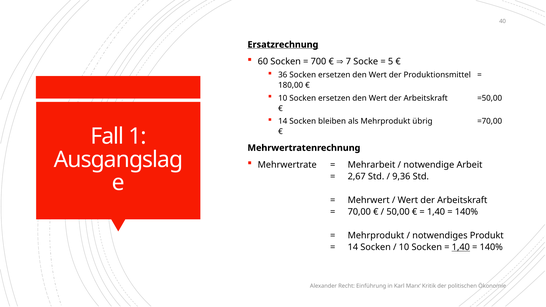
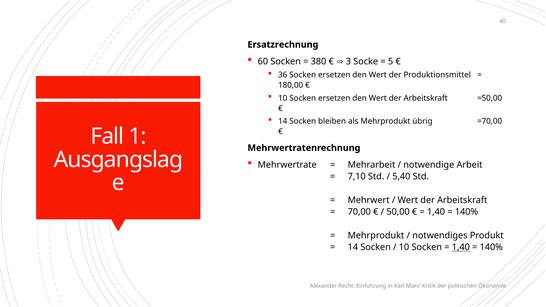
Ersatzrechnung underline: present -> none (283, 45)
700: 700 -> 380 (318, 62)
7: 7 -> 3 (348, 62)
2,67: 2,67 -> 7,10 (357, 177)
9,36: 9,36 -> 5,40 (401, 177)
